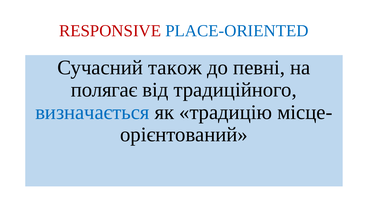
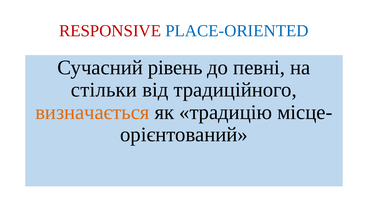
також: також -> рівень (175, 68)
полягає: полягає -> стільки (104, 90)
визначається colour: blue -> orange (92, 112)
